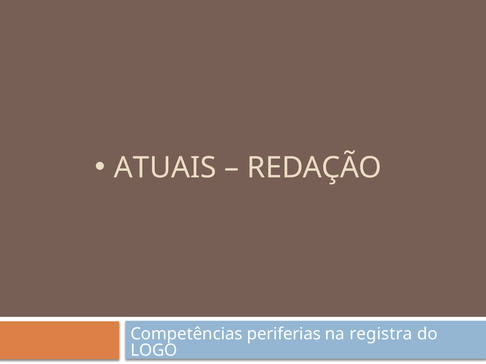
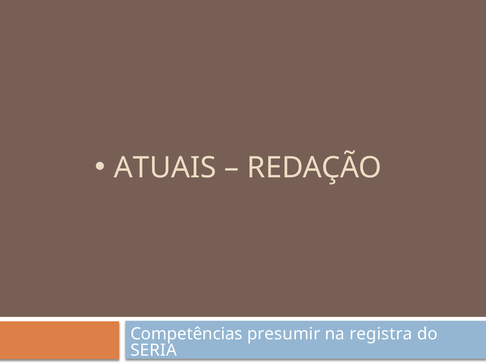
periferias: periferias -> presumir (284, 335)
LOGO: LOGO -> SERIA (154, 351)
